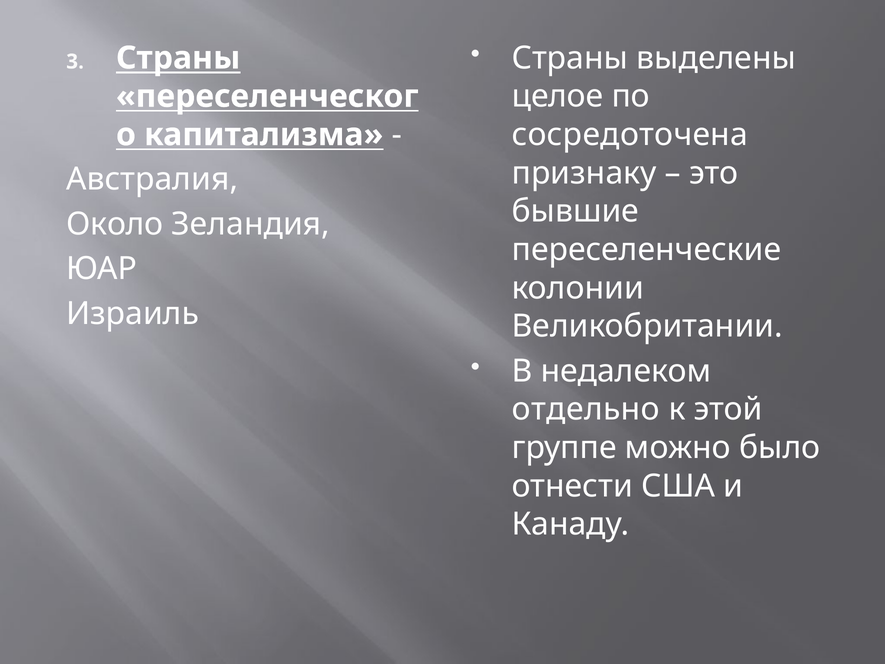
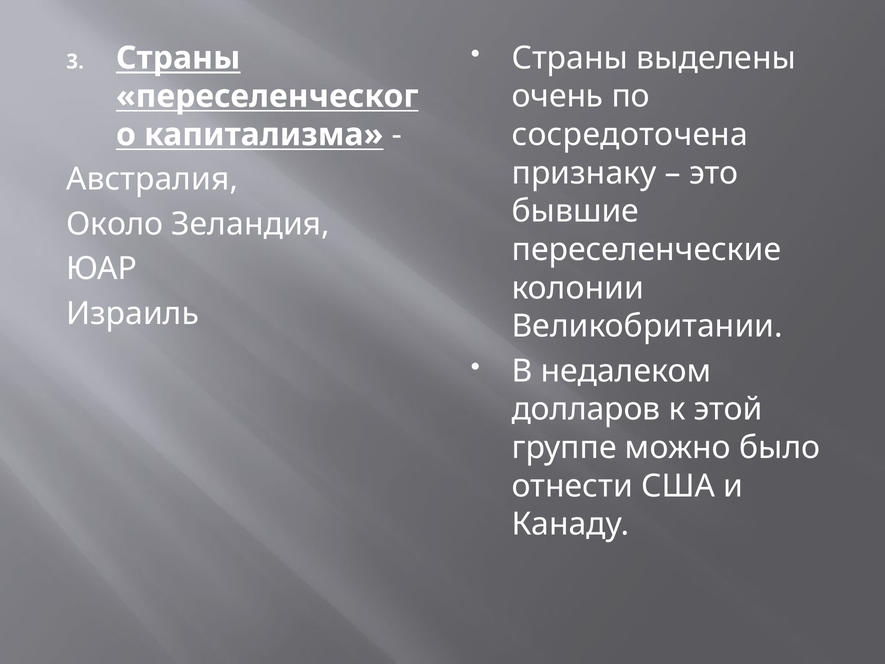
целое: целое -> очень (558, 96)
отдельно: отдельно -> долларов (586, 409)
